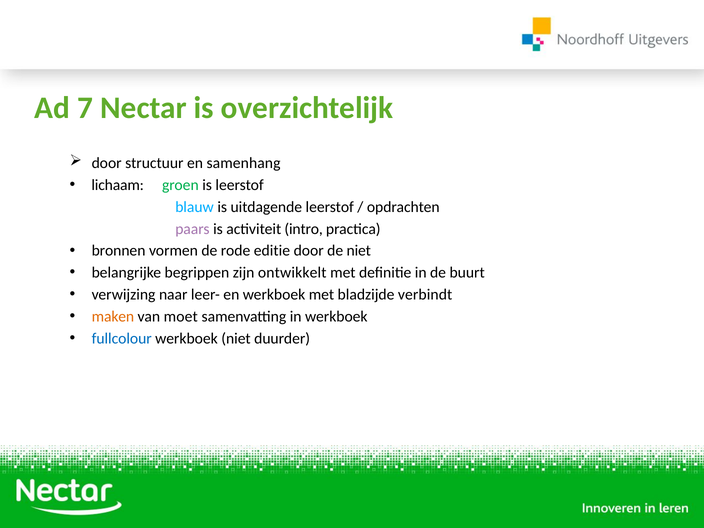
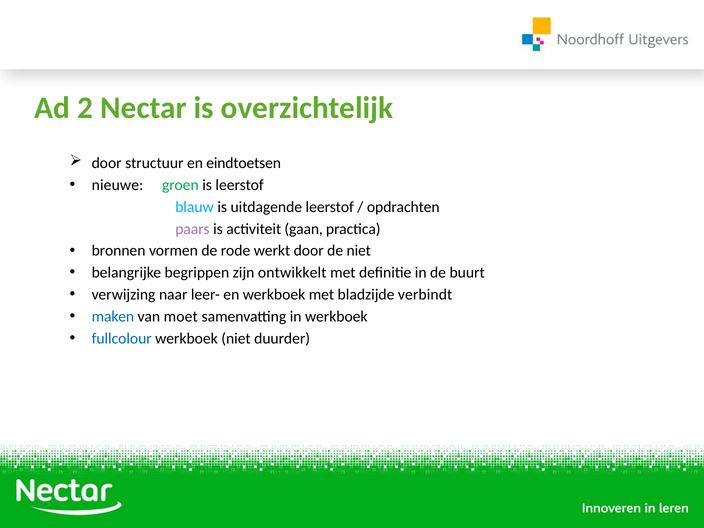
7: 7 -> 2 (85, 108)
samenhang: samenhang -> eindtoetsen (244, 163)
lichaam: lichaam -> nieuwe (118, 185)
intro: intro -> gaan (304, 229)
editie: editie -> werkt (272, 251)
maken colour: orange -> blue (113, 316)
